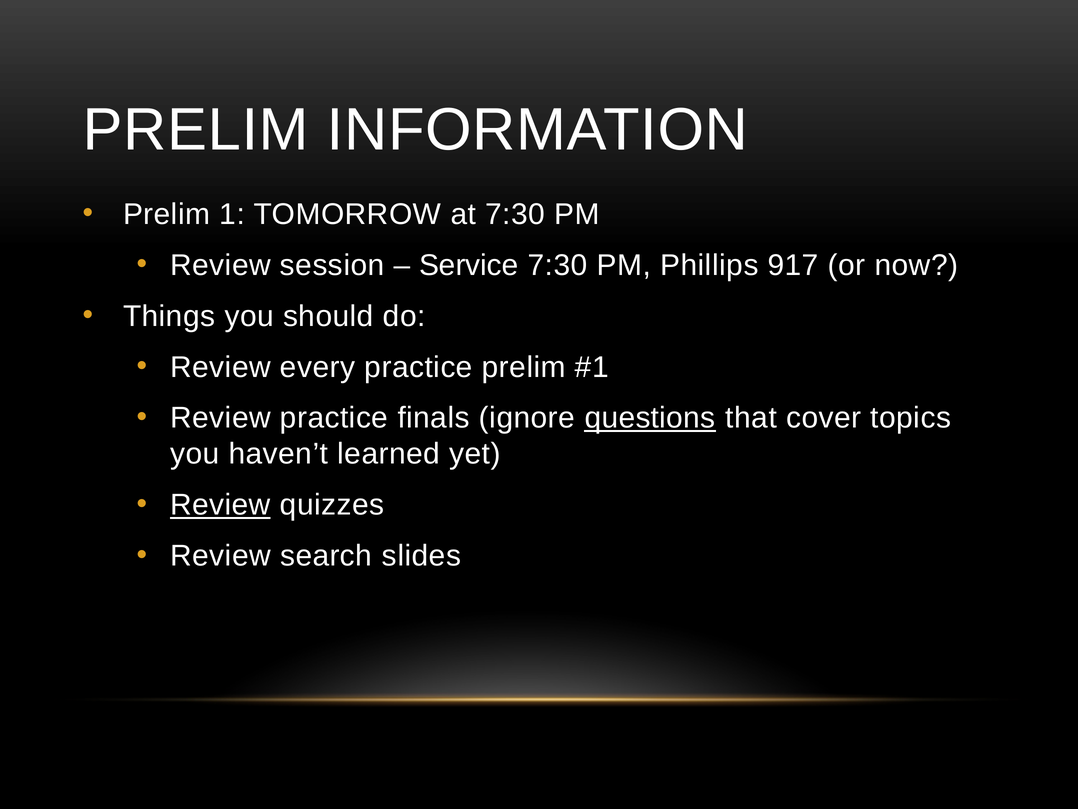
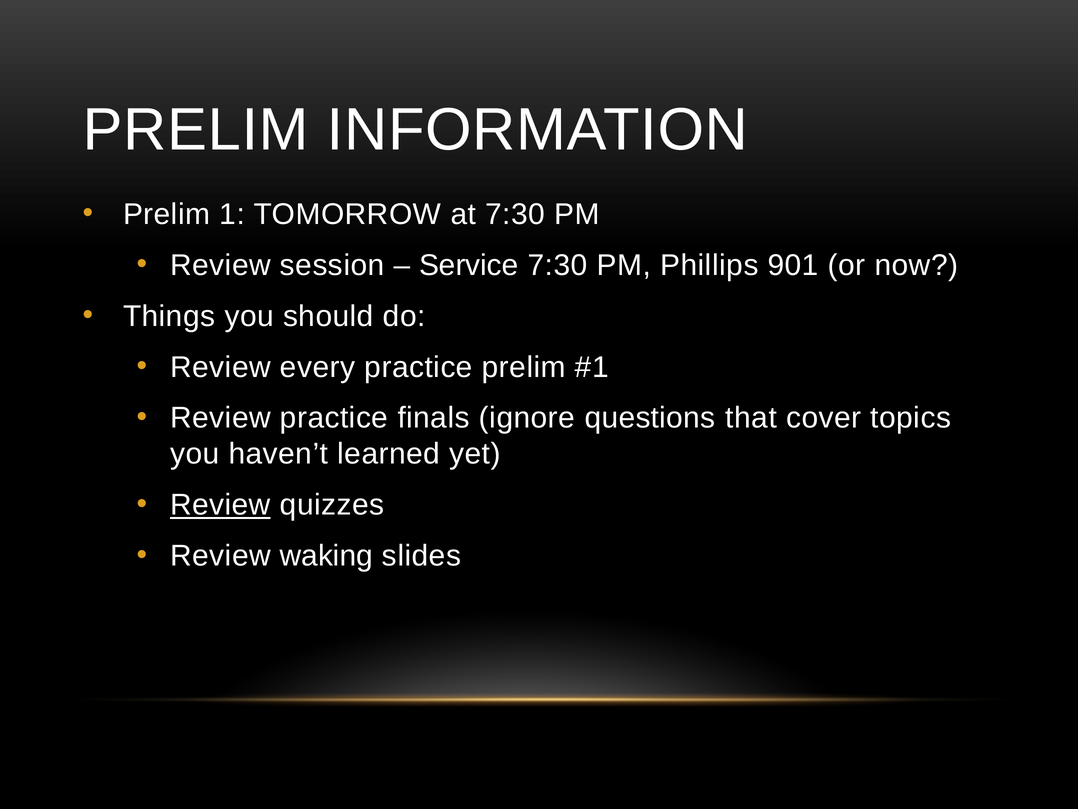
917: 917 -> 901 (793, 265)
questions underline: present -> none (650, 418)
search: search -> waking (326, 556)
